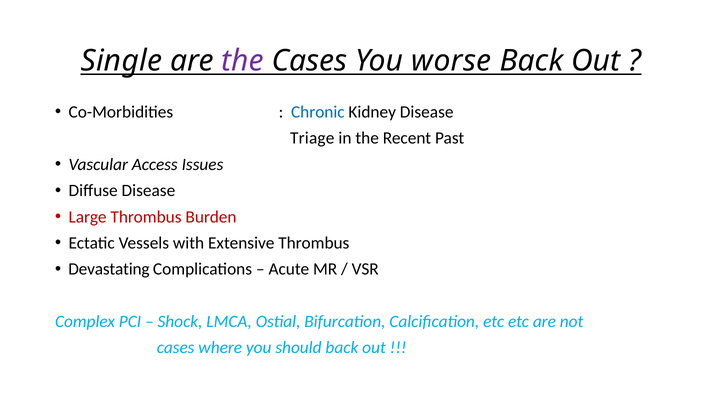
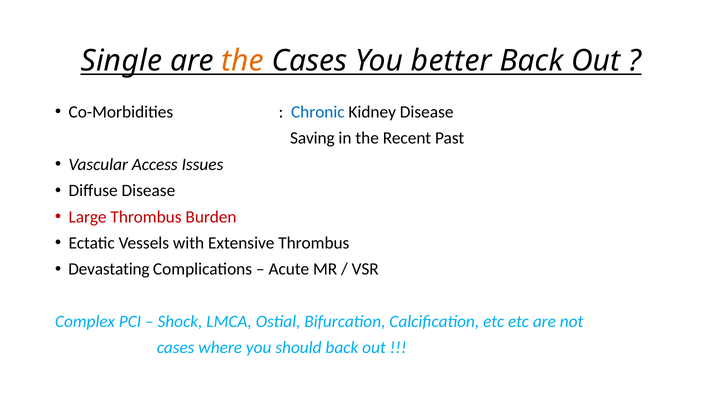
the colour: purple -> orange (243, 61)
worse: worse -> better (451, 61)
Triage: Triage -> Saving (312, 138)
